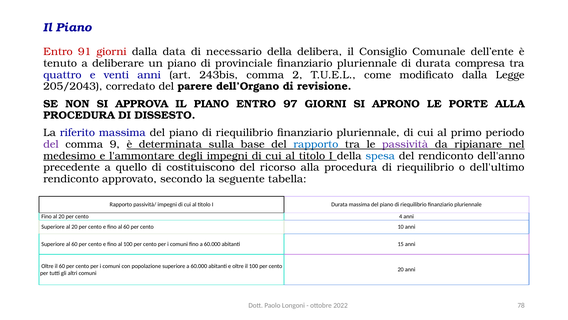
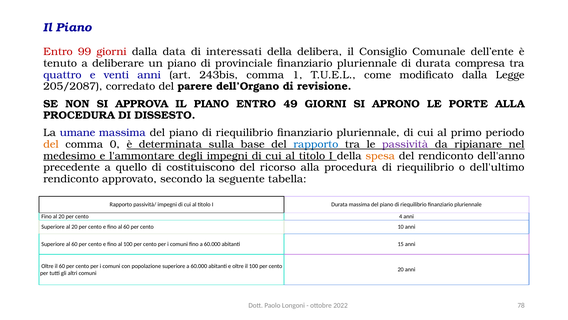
91: 91 -> 99 (85, 52)
necessario: necessario -> interessati (234, 52)
2: 2 -> 1 (298, 75)
205/2043: 205/2043 -> 205/2087 (73, 86)
97: 97 -> 49 (290, 104)
riferito: riferito -> umane (77, 133)
del colour: purple -> orange (51, 144)
9: 9 -> 0 (115, 144)
spesa colour: blue -> orange (380, 156)
